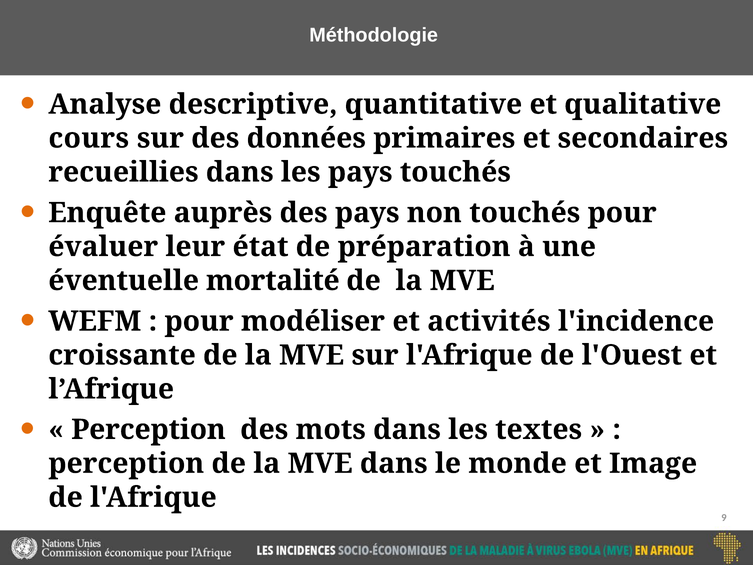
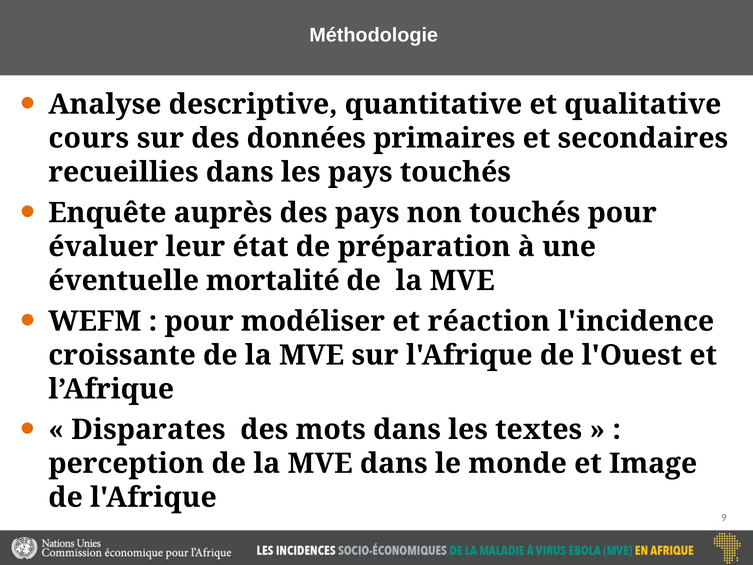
activités: activités -> réaction (489, 321)
Perception: Perception -> Disparates (148, 429)
